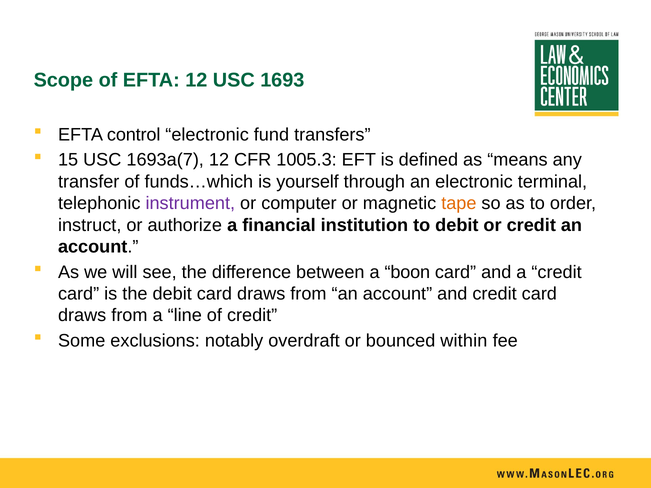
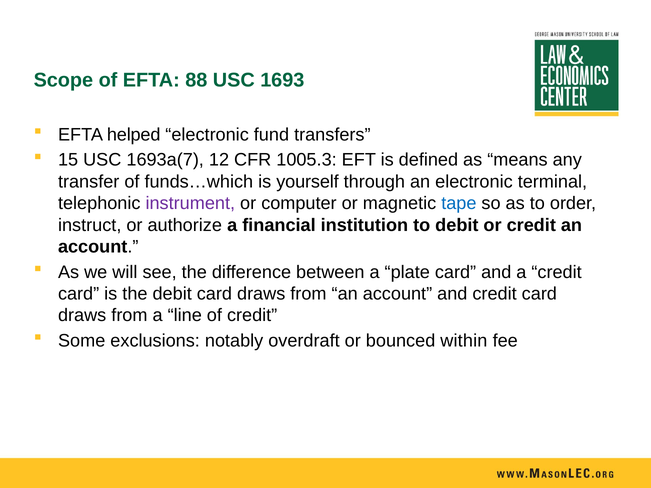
EFTA 12: 12 -> 88 (196, 80)
control: control -> helped (134, 135)
tape colour: orange -> blue (459, 203)
boon: boon -> plate (407, 272)
